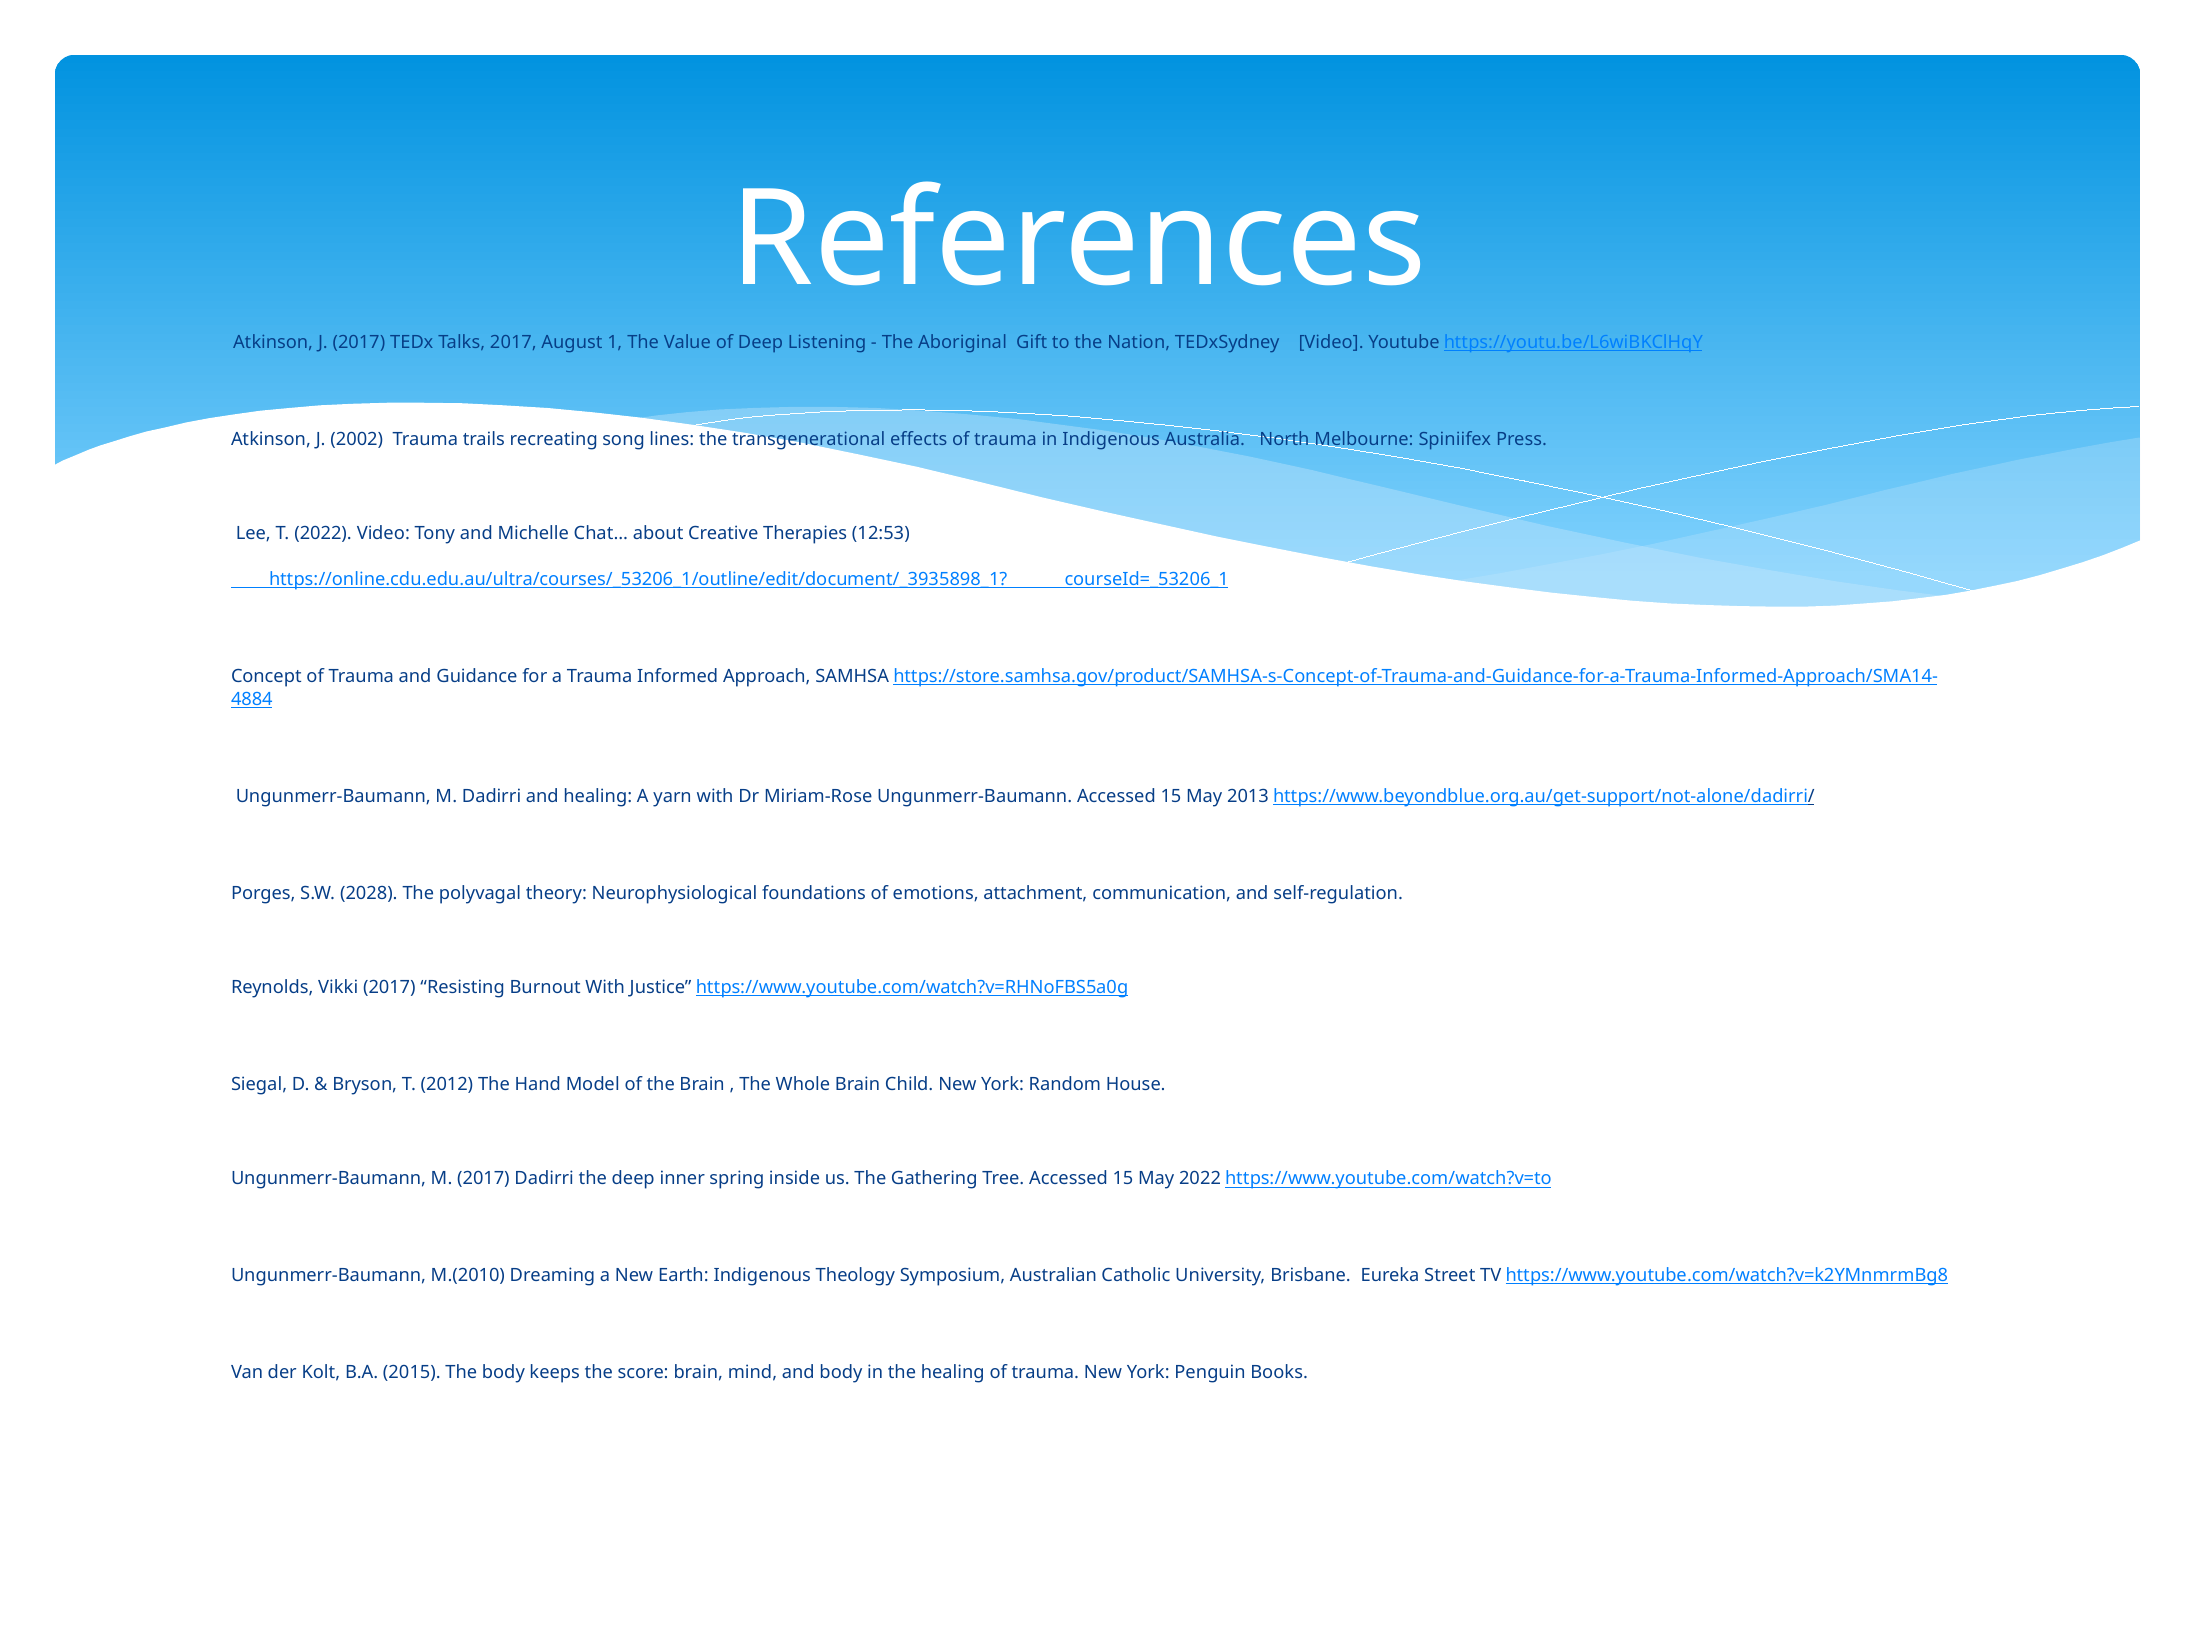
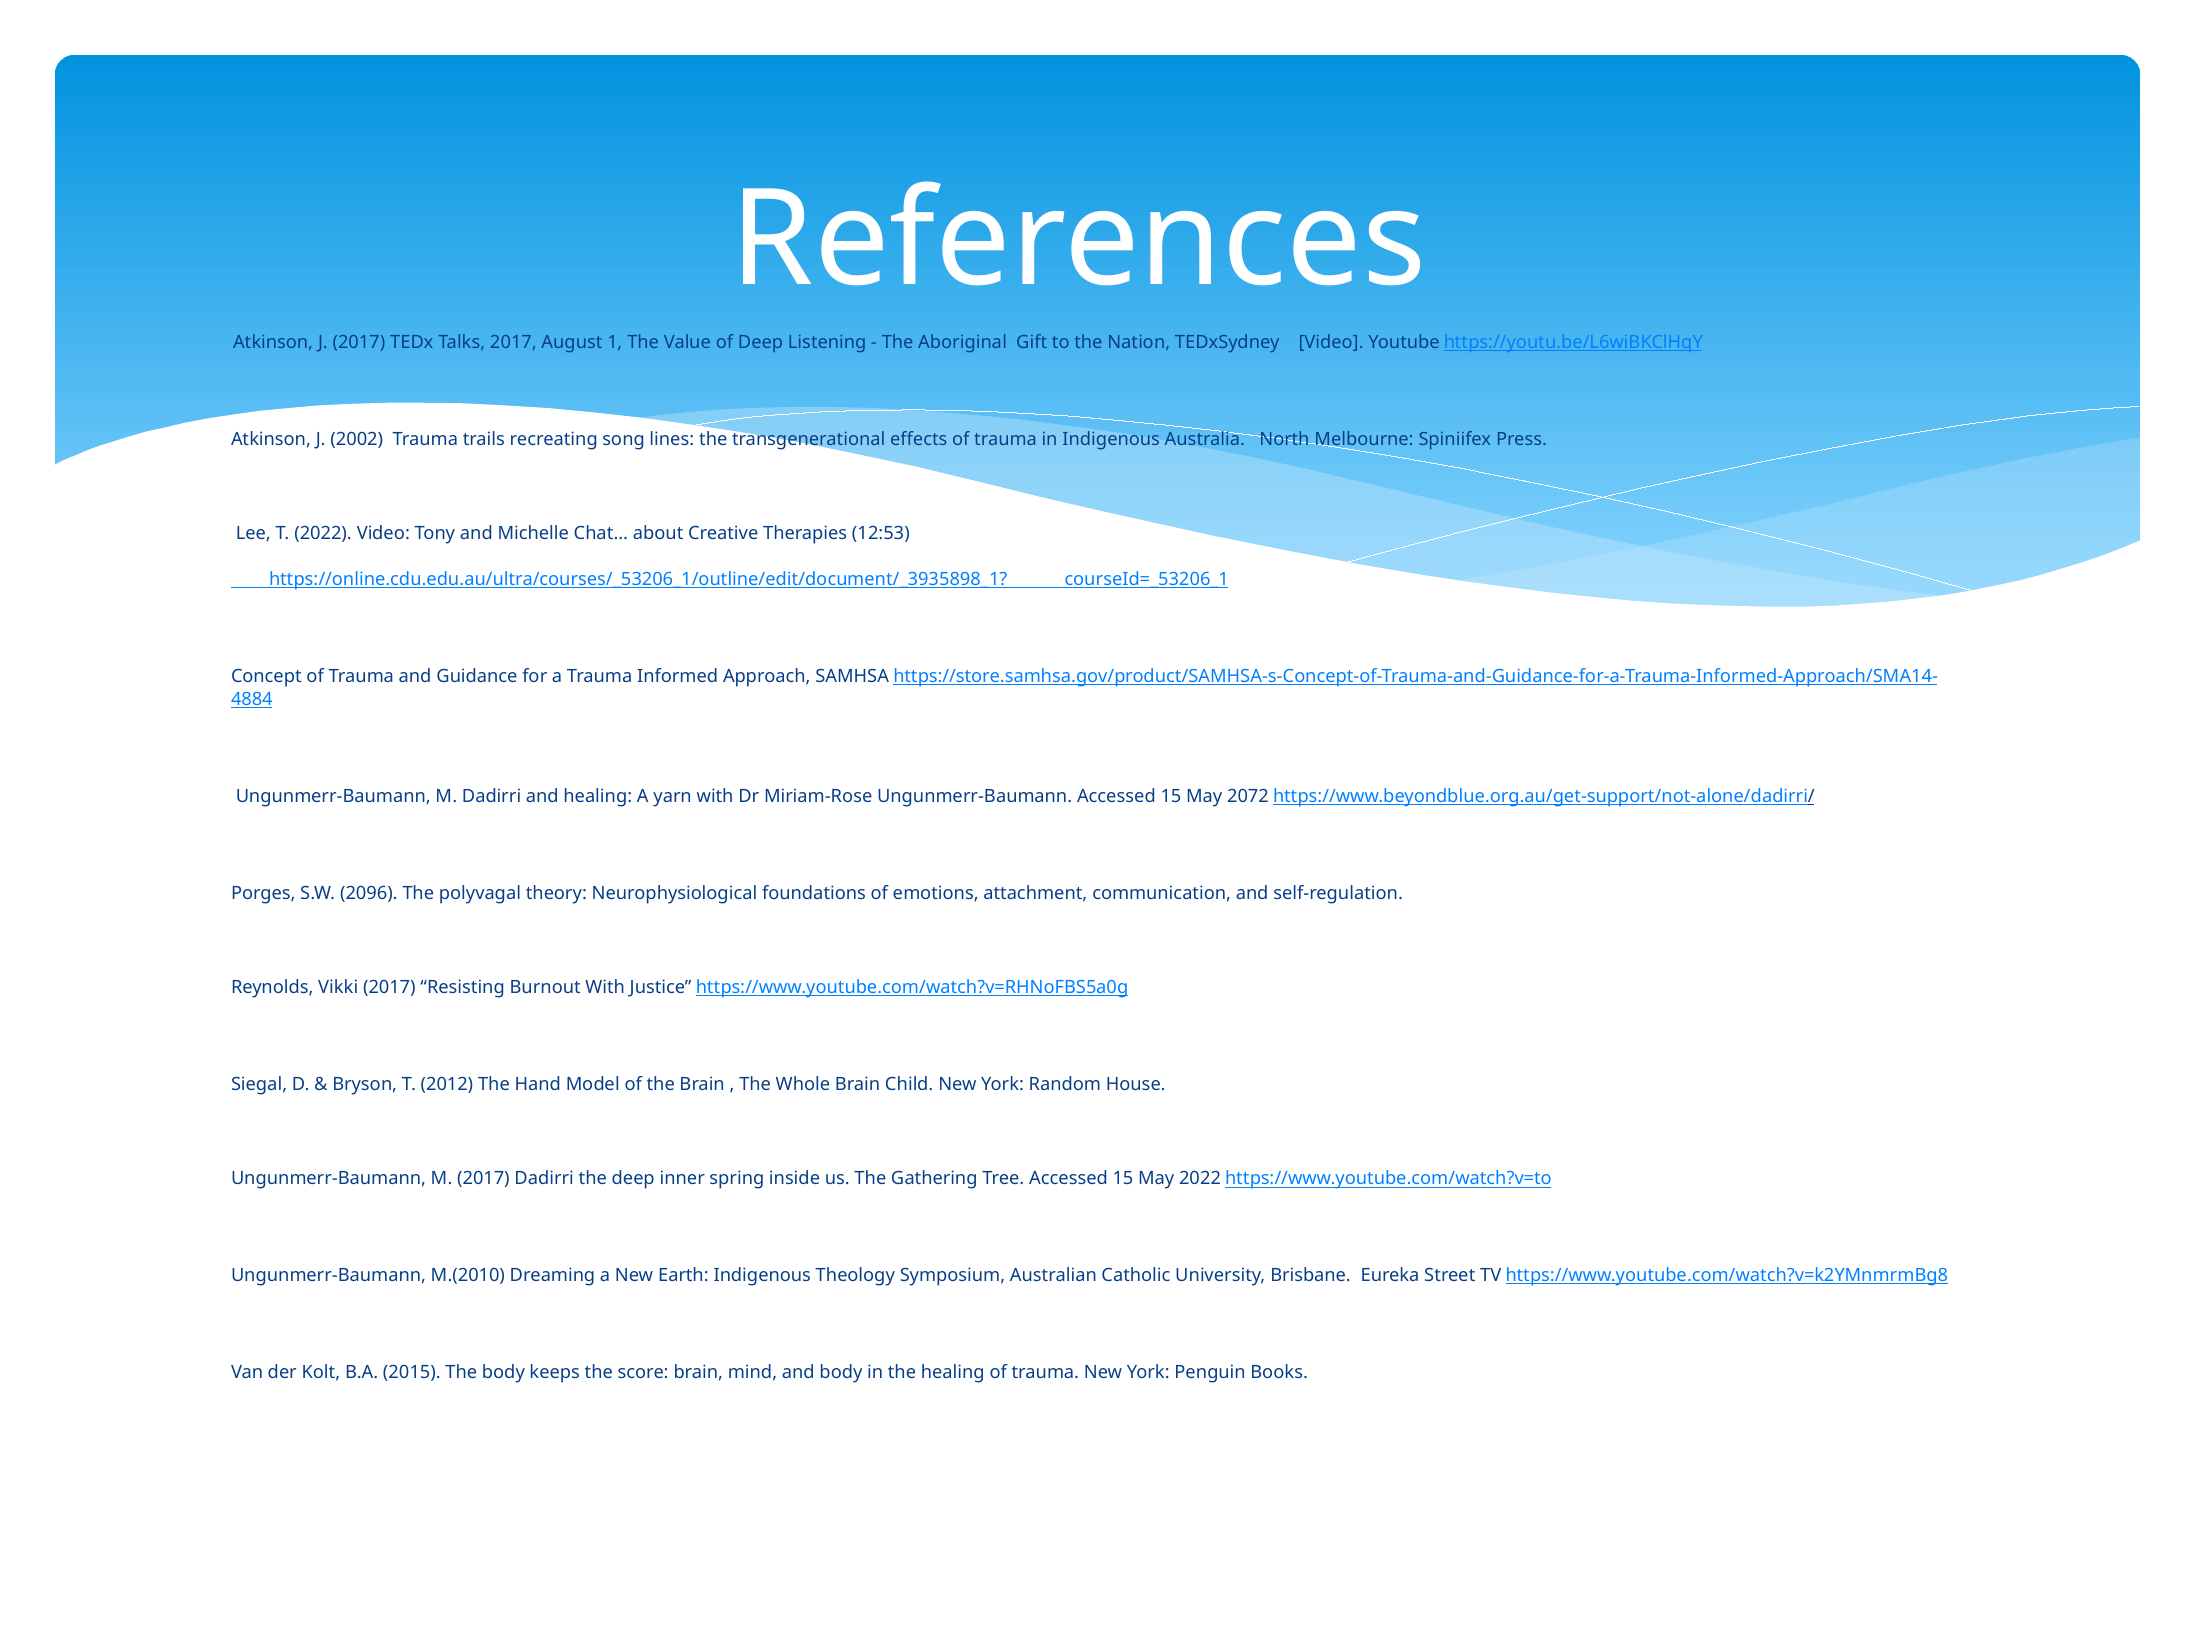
2013: 2013 -> 2072 (1248, 796)
2028: 2028 -> 2096 (369, 893)
